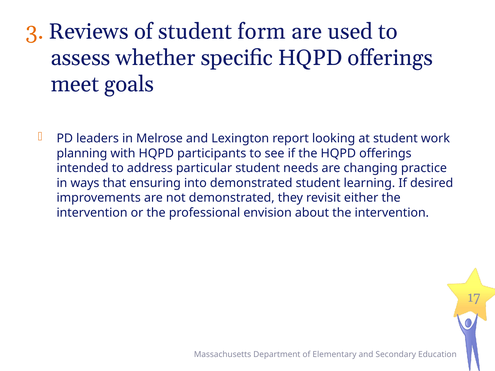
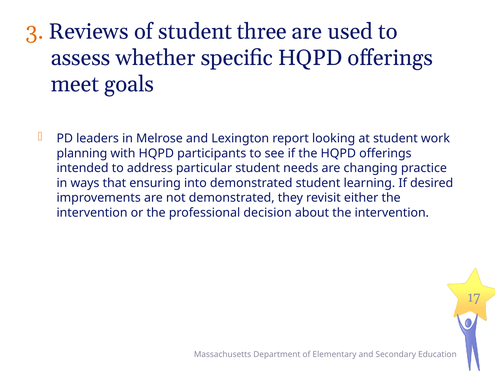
form: form -> three (262, 32)
envision: envision -> decision (268, 213)
